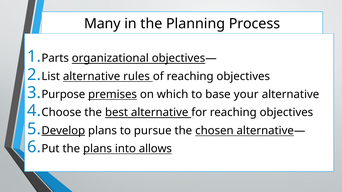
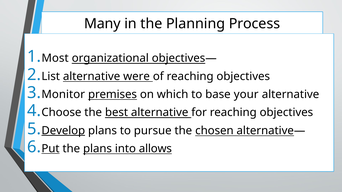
Parts: Parts -> Most (55, 58)
rules: rules -> were (137, 76)
Purpose: Purpose -> Monitor (63, 95)
Put underline: none -> present (51, 149)
